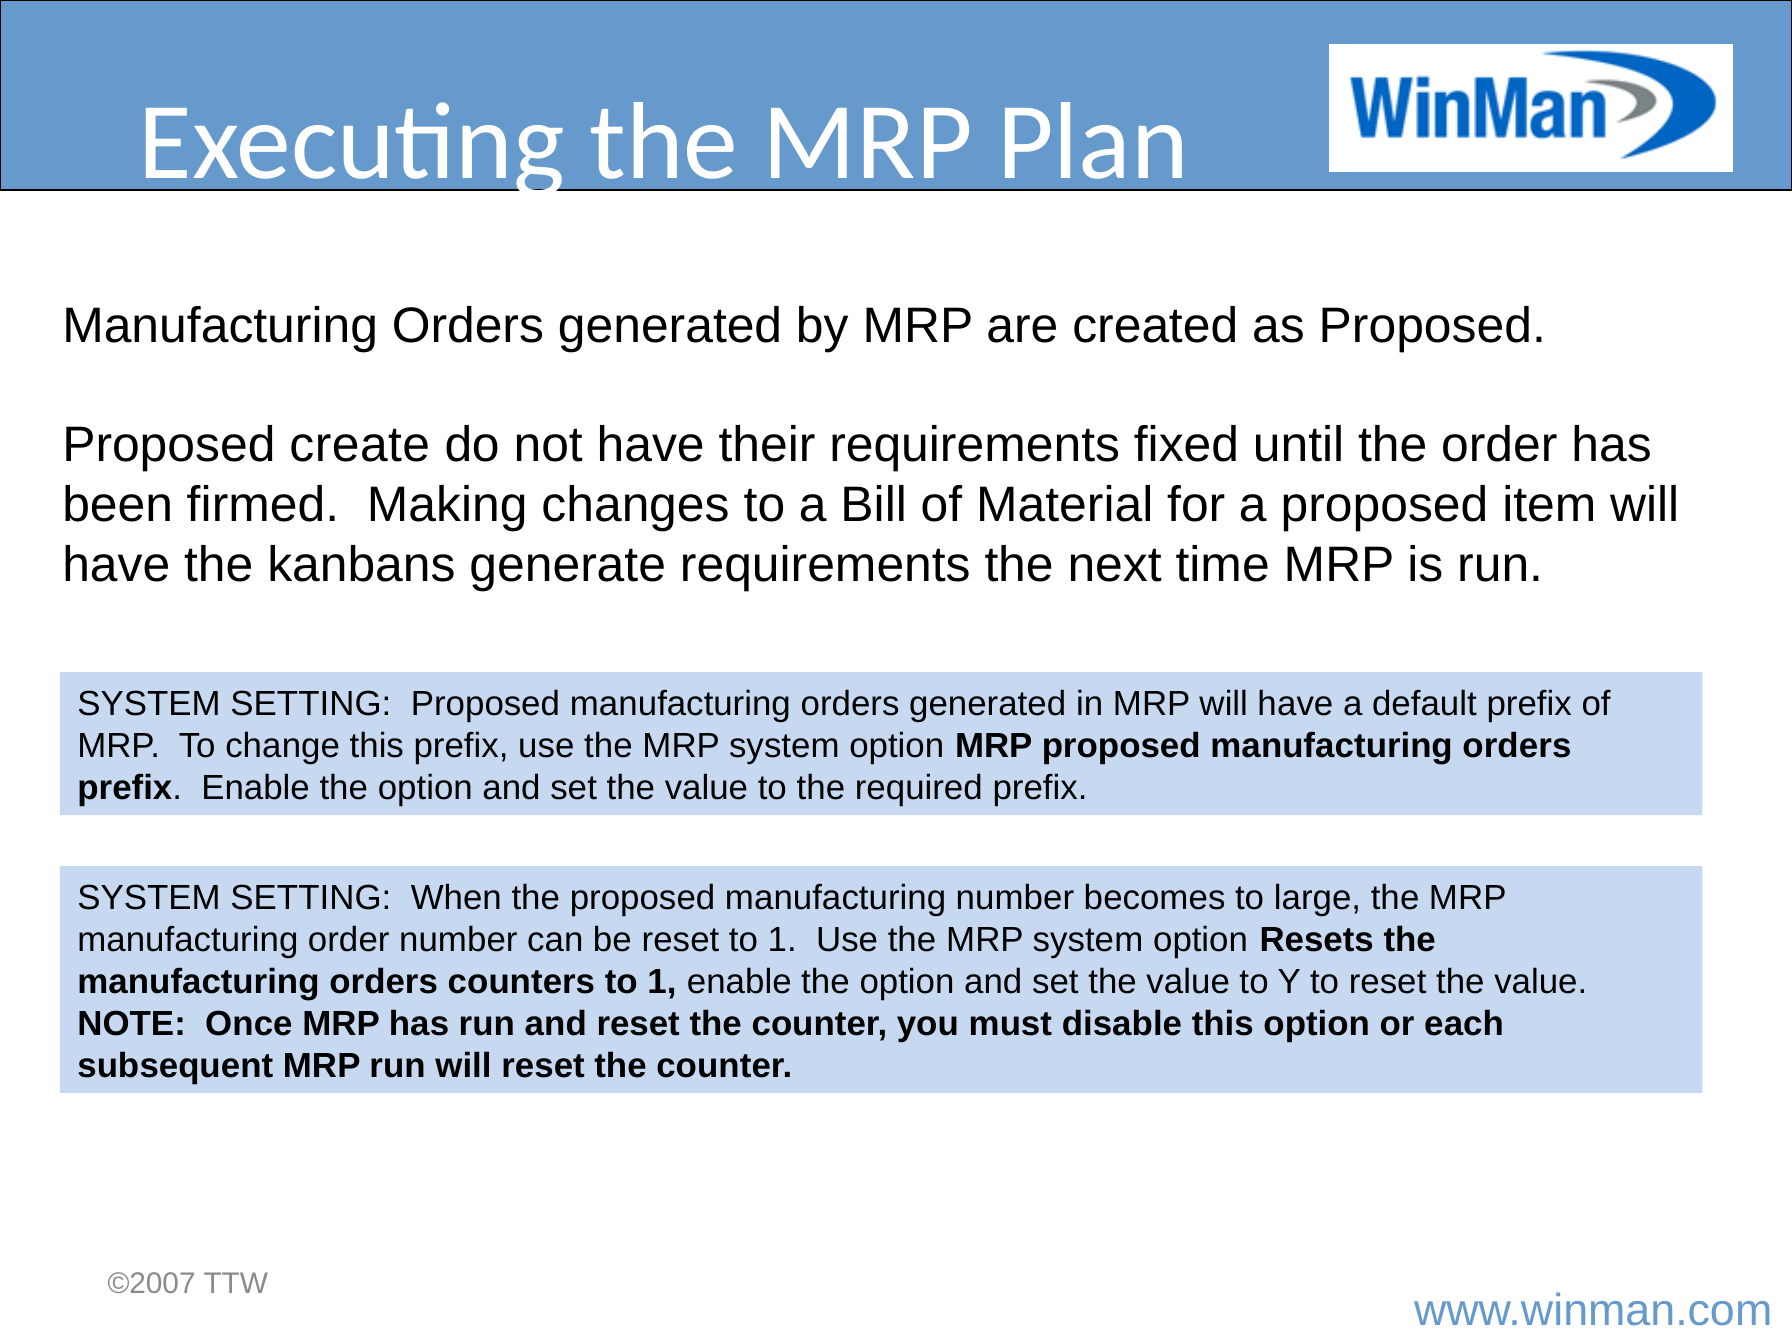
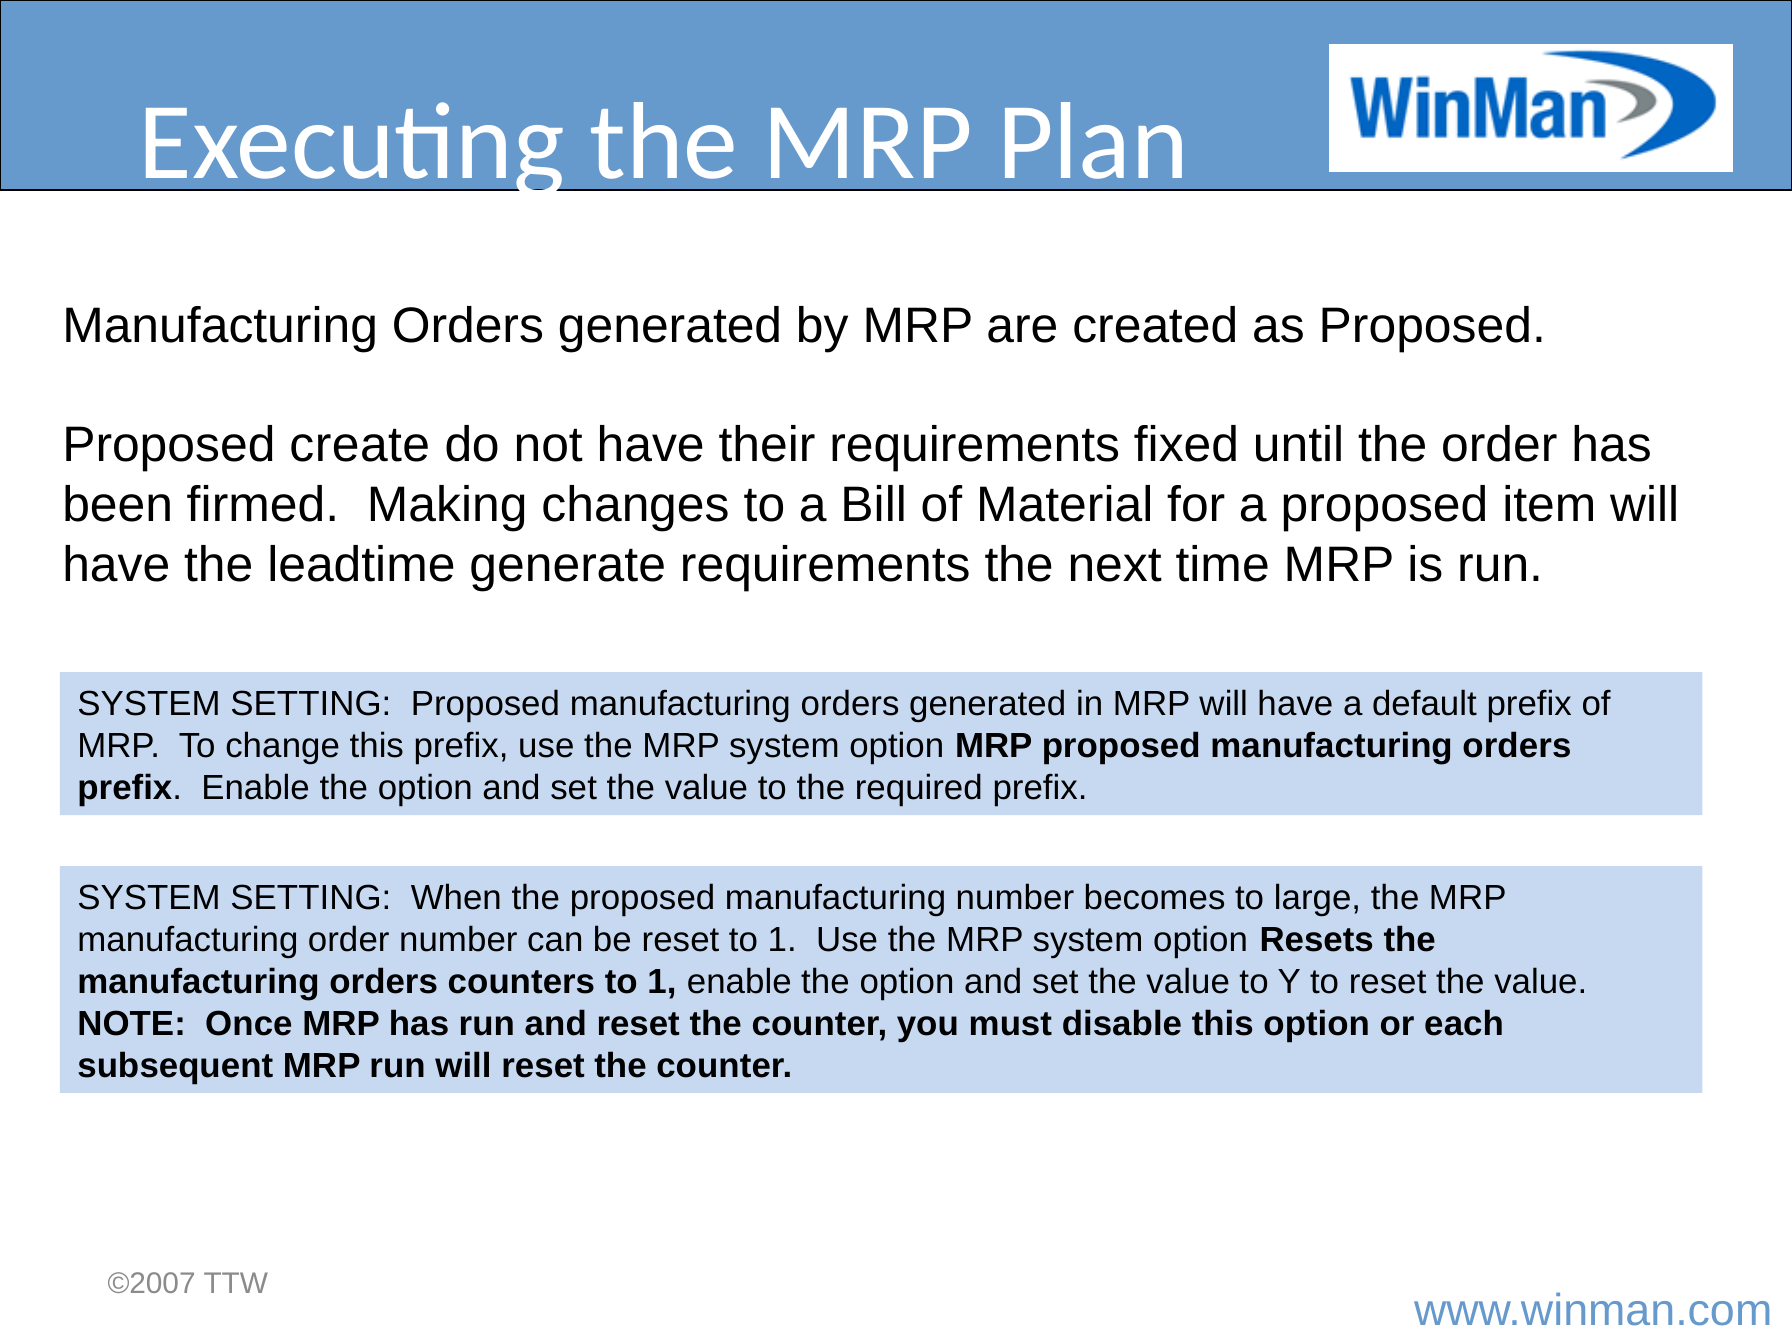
kanbans: kanbans -> leadtime (361, 565)
